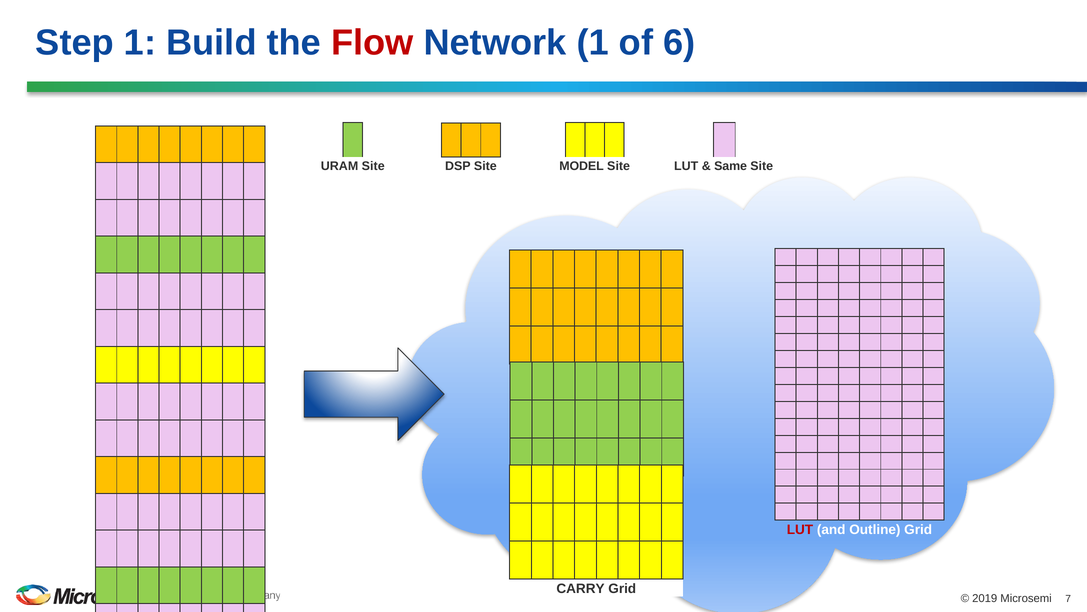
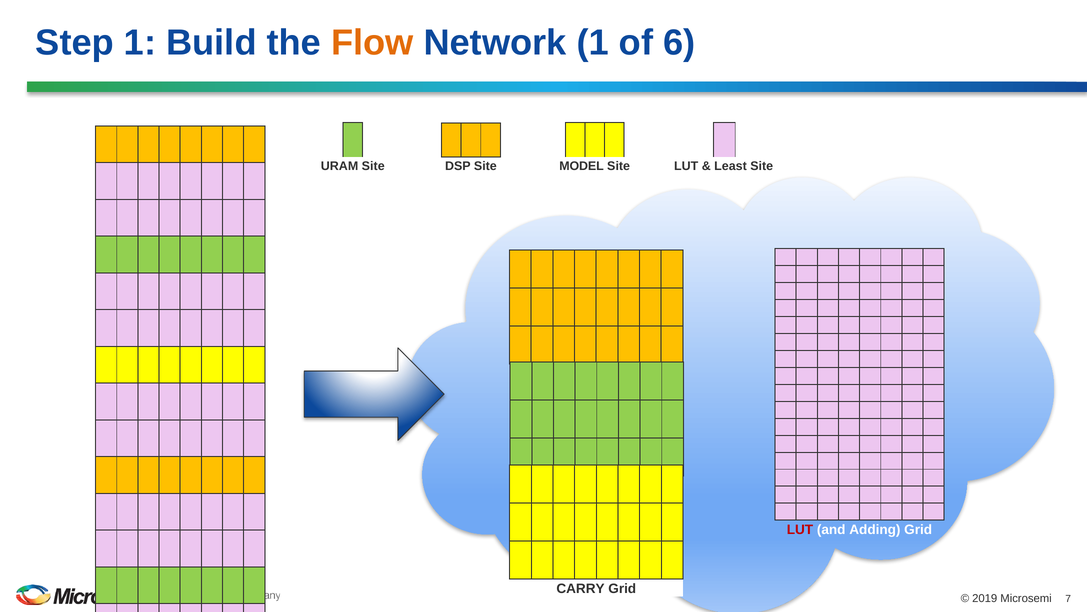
Flow colour: red -> orange (372, 43)
Same: Same -> Least (731, 166)
Outline: Outline -> Adding (875, 529)
